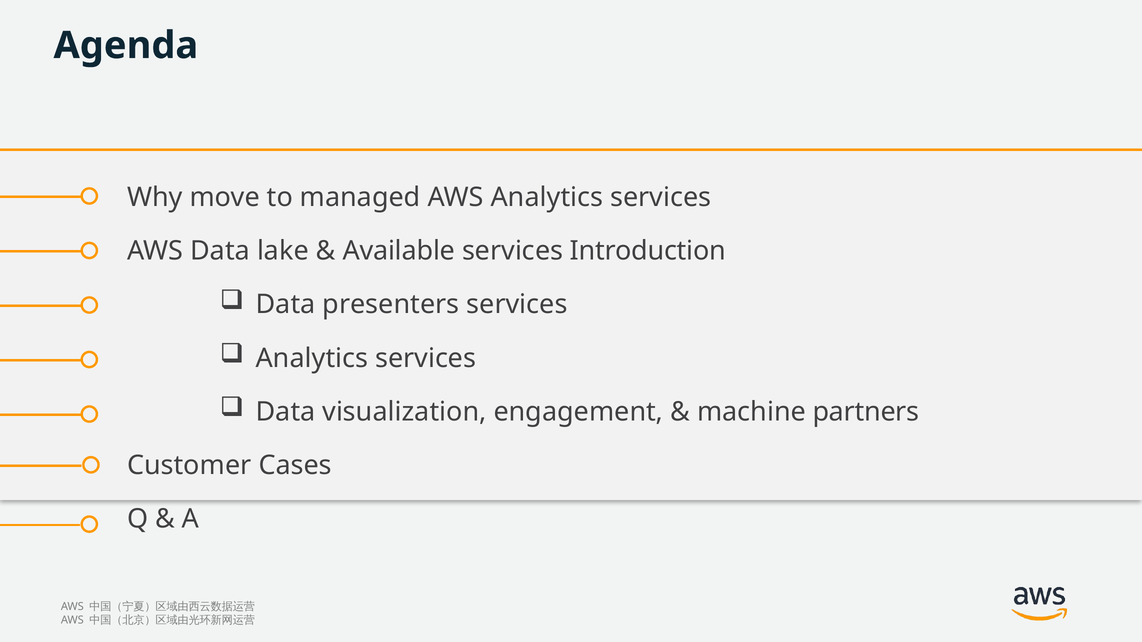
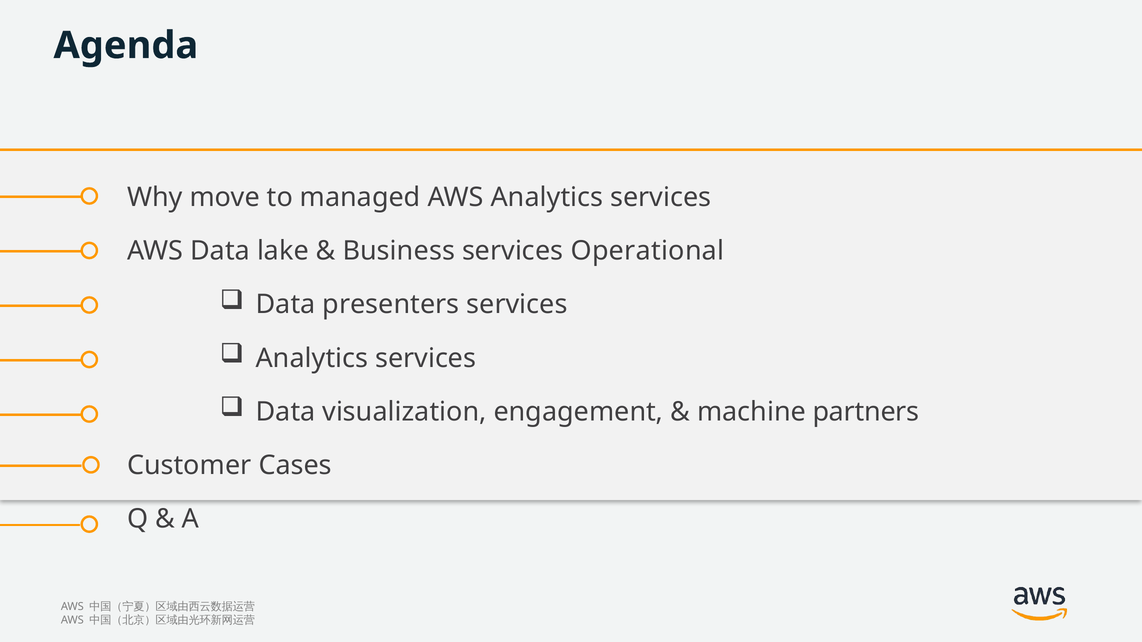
Available: Available -> Business (399, 251)
Introduction: Introduction -> Operational (647, 251)
